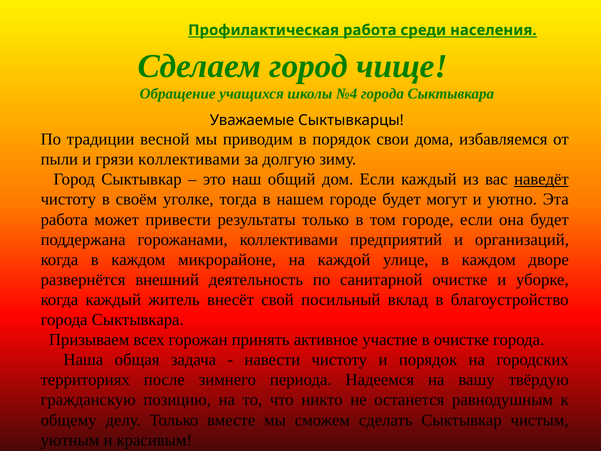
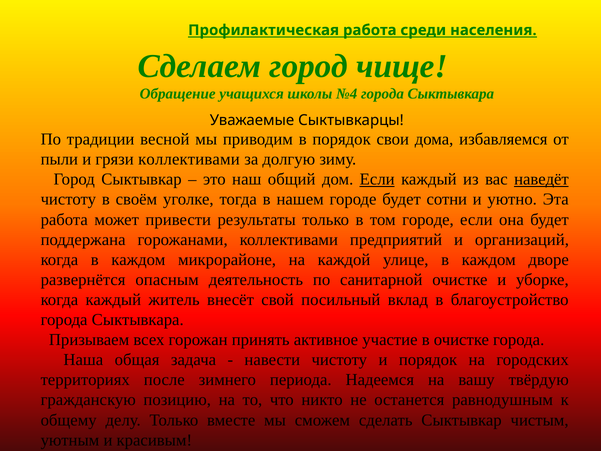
Если underline: none -> present (377, 179)
могут: могут -> сотни (447, 199)
внешний: внешний -> опасным (167, 279)
